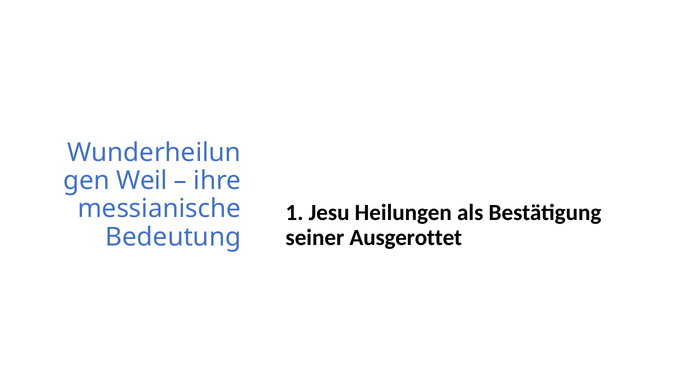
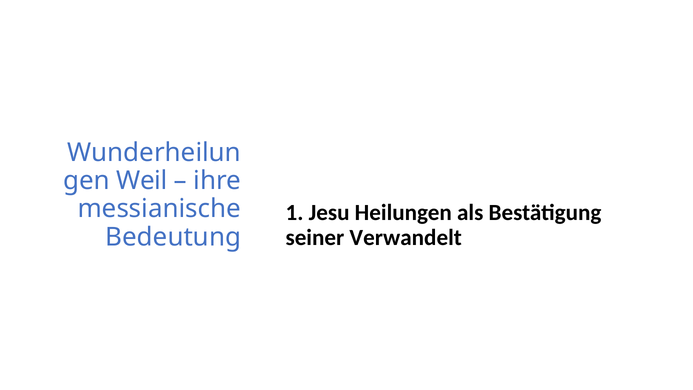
Ausgerottet: Ausgerottet -> Verwandelt (406, 238)
